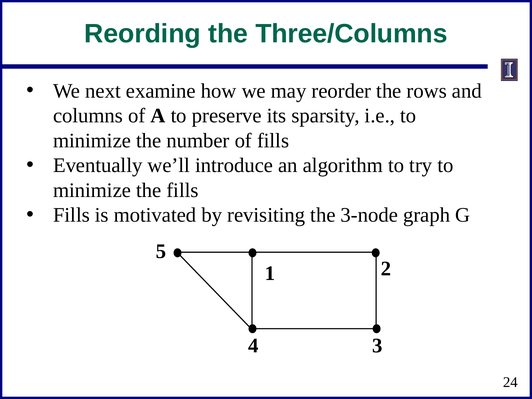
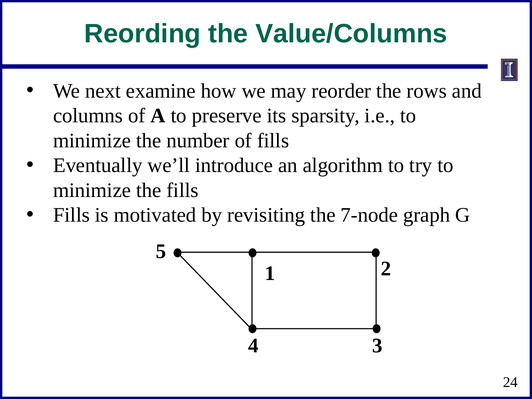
Three/Columns: Three/Columns -> Value/Columns (351, 34)
3-node: 3-node -> 7-node (369, 215)
